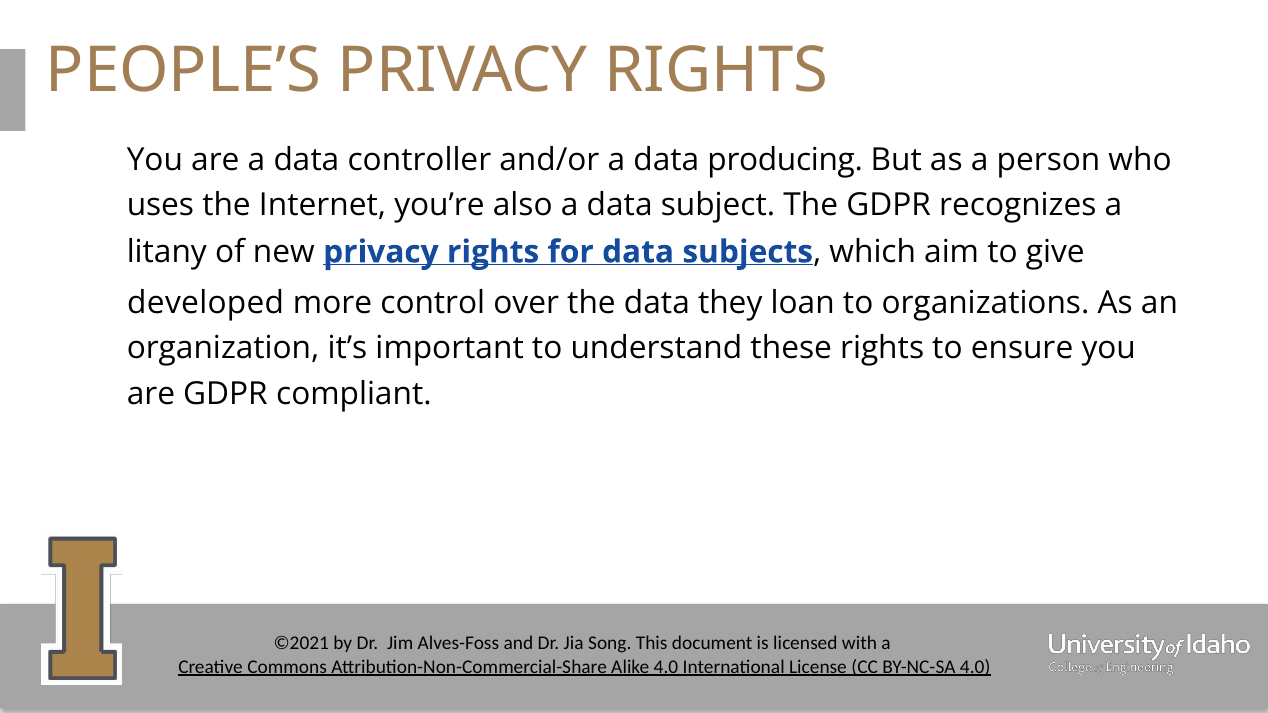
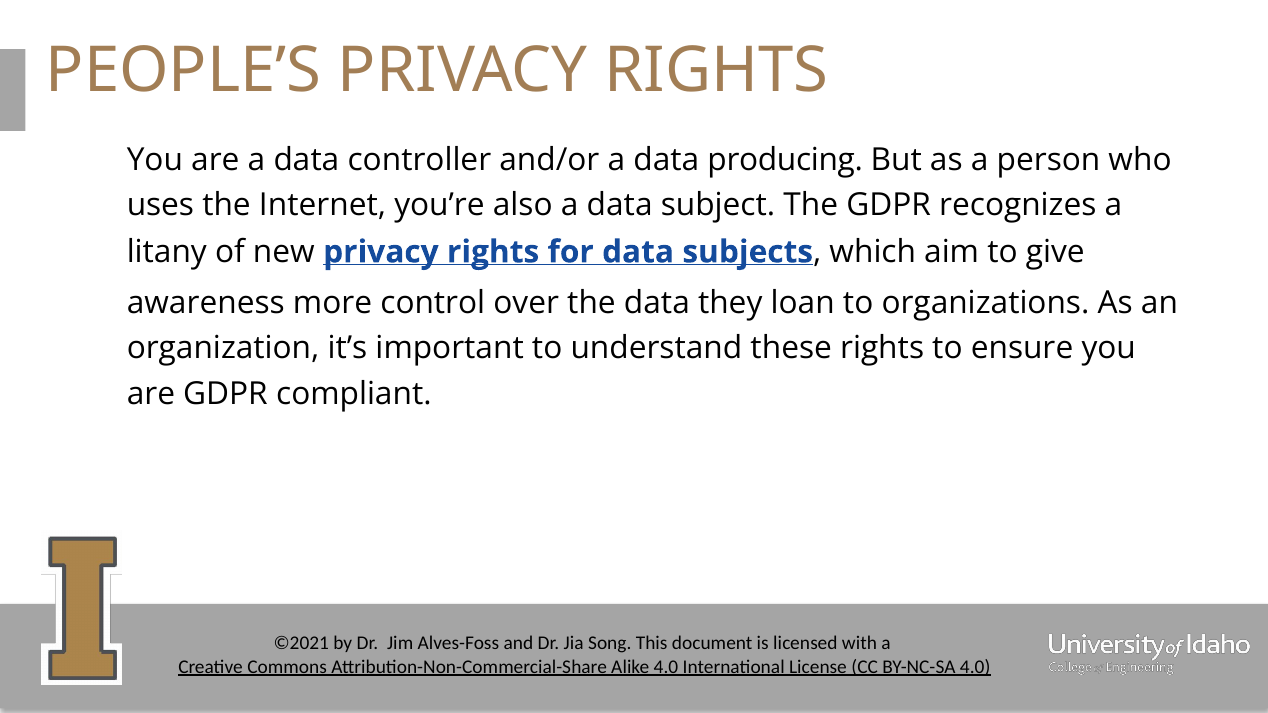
developed: developed -> awareness (206, 303)
